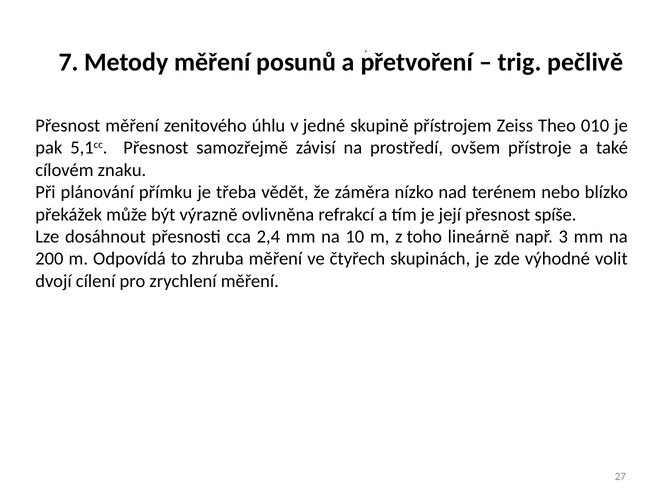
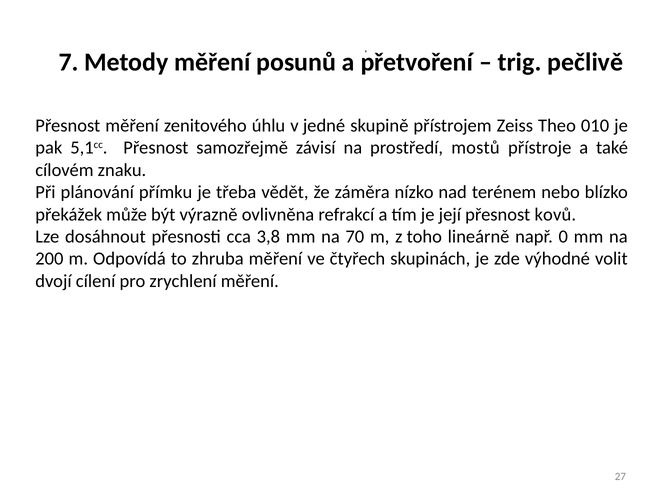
ovšem: ovšem -> mostů (475, 148)
spíše: spíše -> kovů (555, 215)
2,4: 2,4 -> 3,8 (268, 237)
10: 10 -> 70 (355, 237)
3: 3 -> 0 (563, 237)
